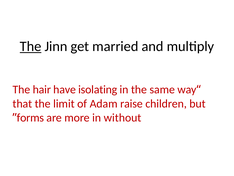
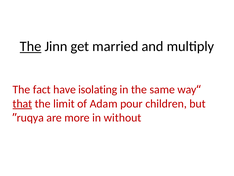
hair: hair -> fact (42, 89)
that underline: none -> present (22, 103)
raise: raise -> pour (131, 103)
forms: forms -> ruqya (30, 117)
